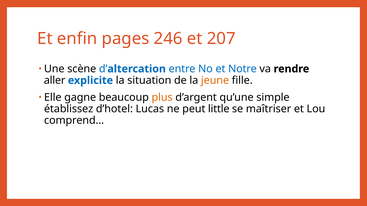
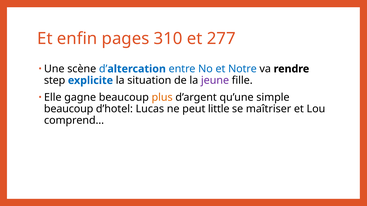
246: 246 -> 310 (168, 39)
207: 207 -> 277 (221, 39)
aller: aller -> step (55, 81)
jeune colour: orange -> purple (215, 81)
établissez: établissez -> beaucoup (69, 109)
